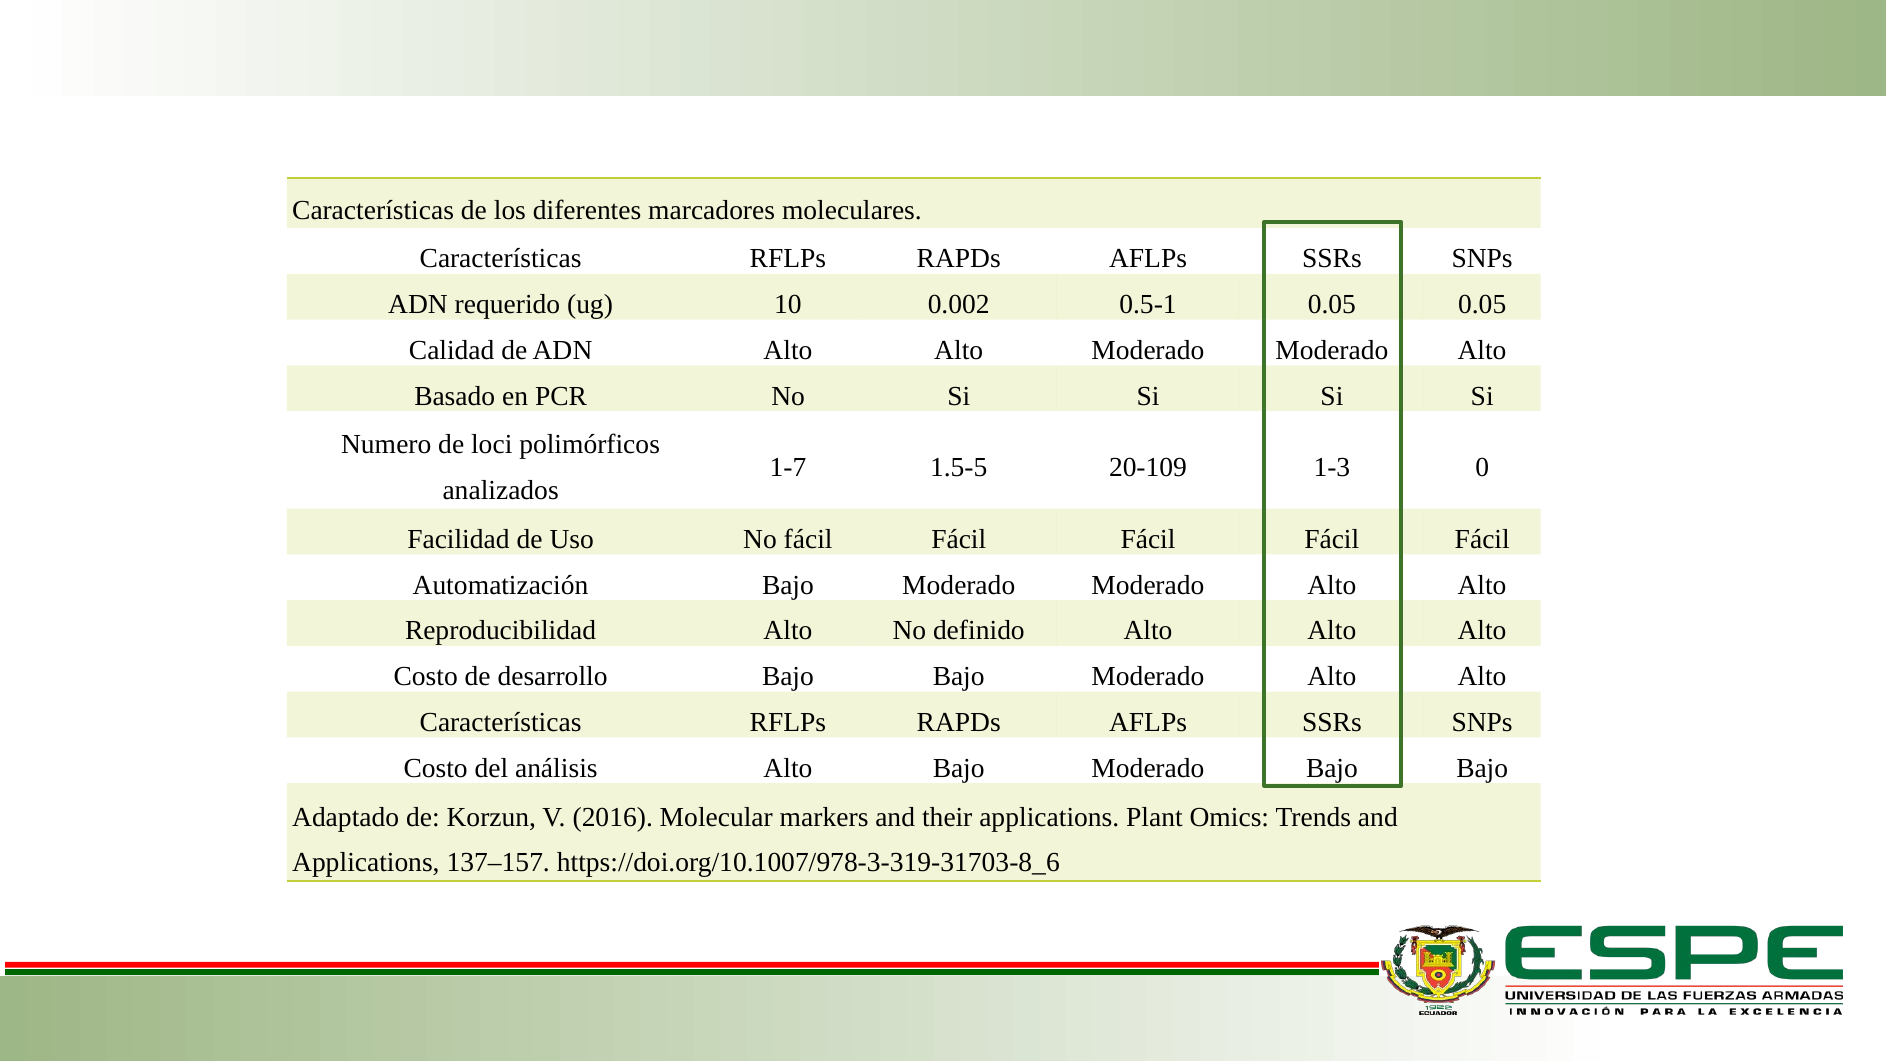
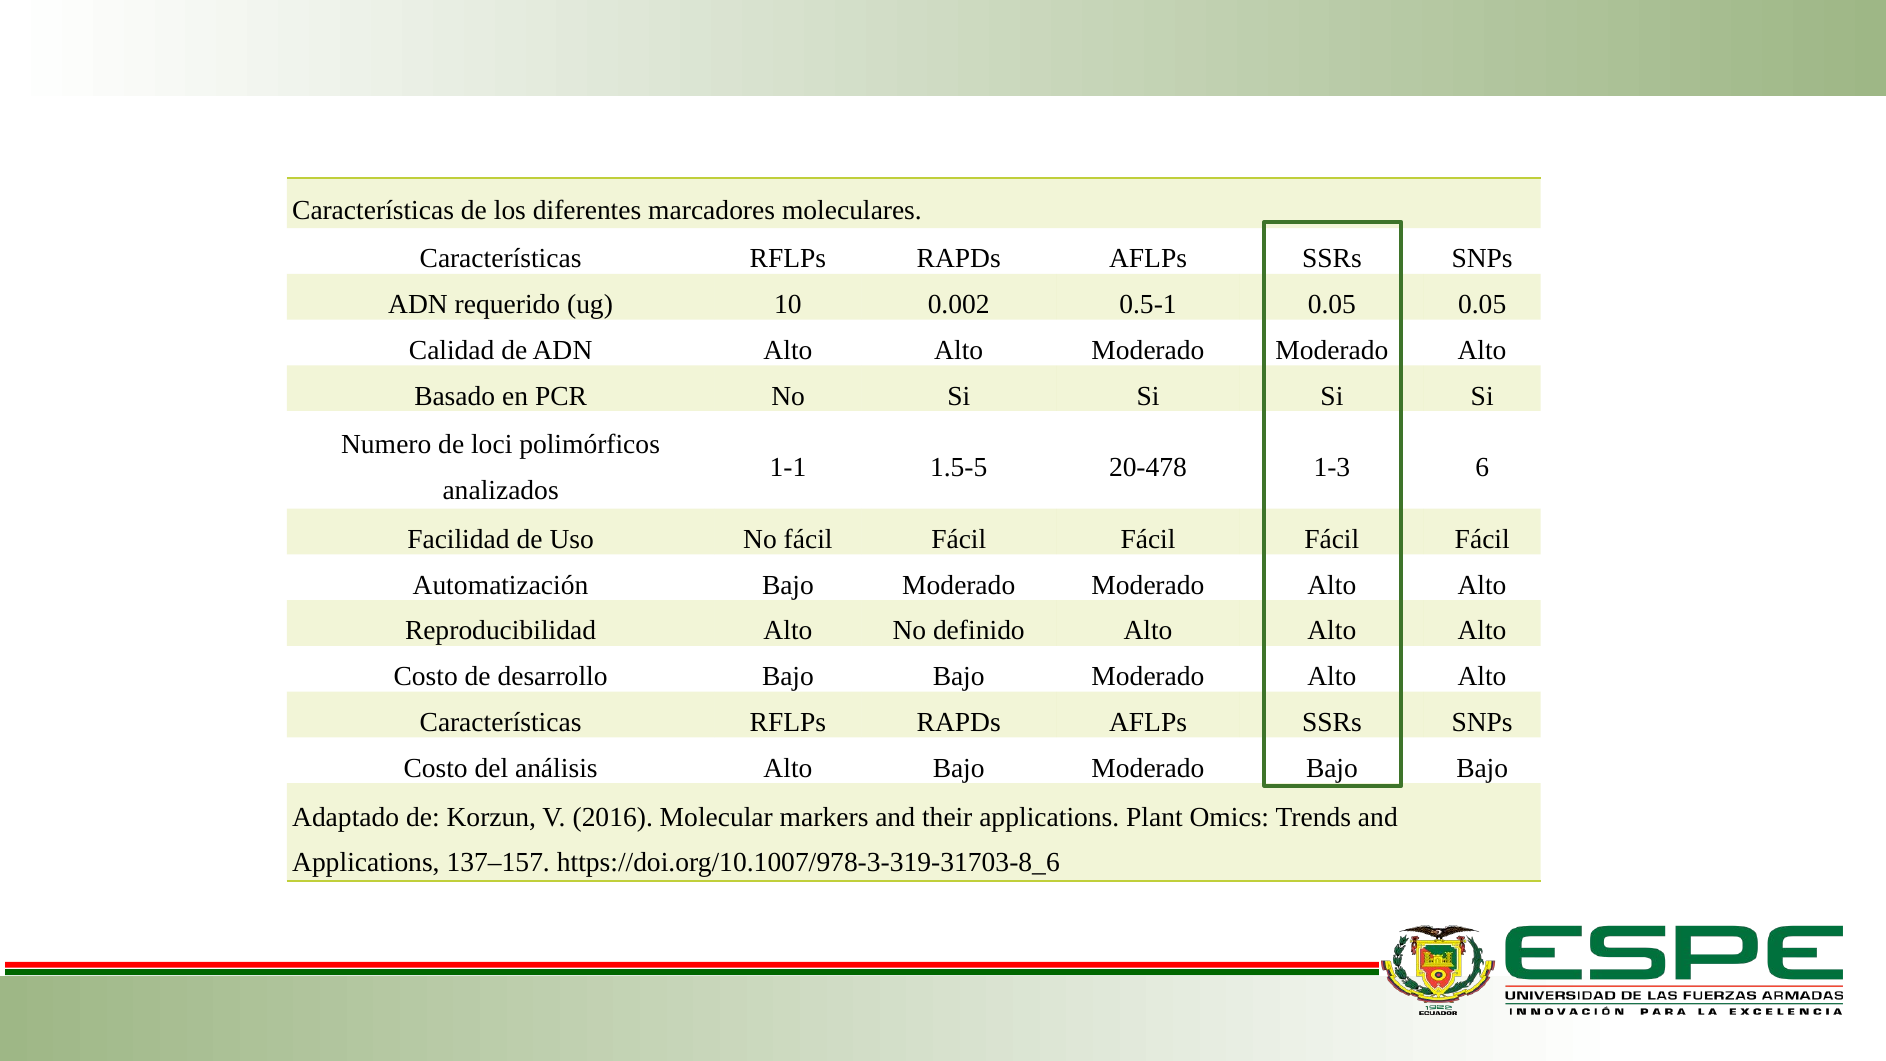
1-7: 1-7 -> 1-1 (788, 468)
20-109: 20-109 -> 20-478 (1148, 468)
0: 0 -> 6 (1482, 468)
